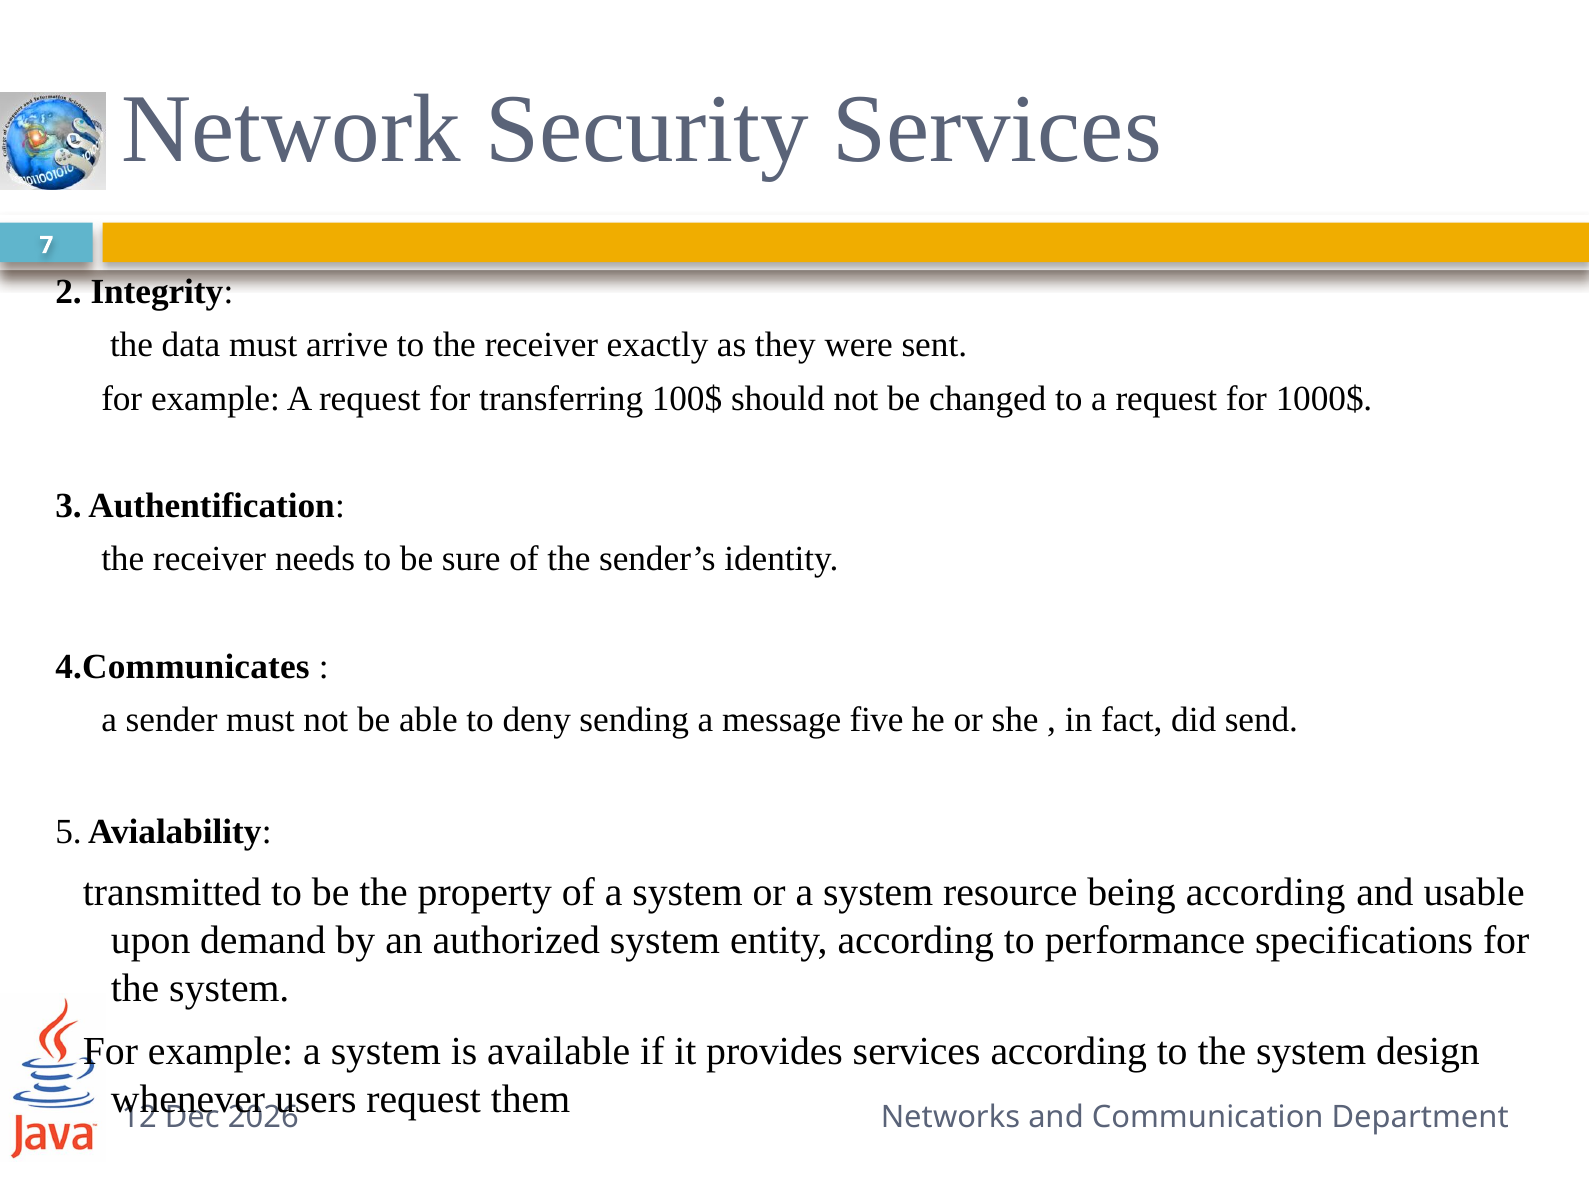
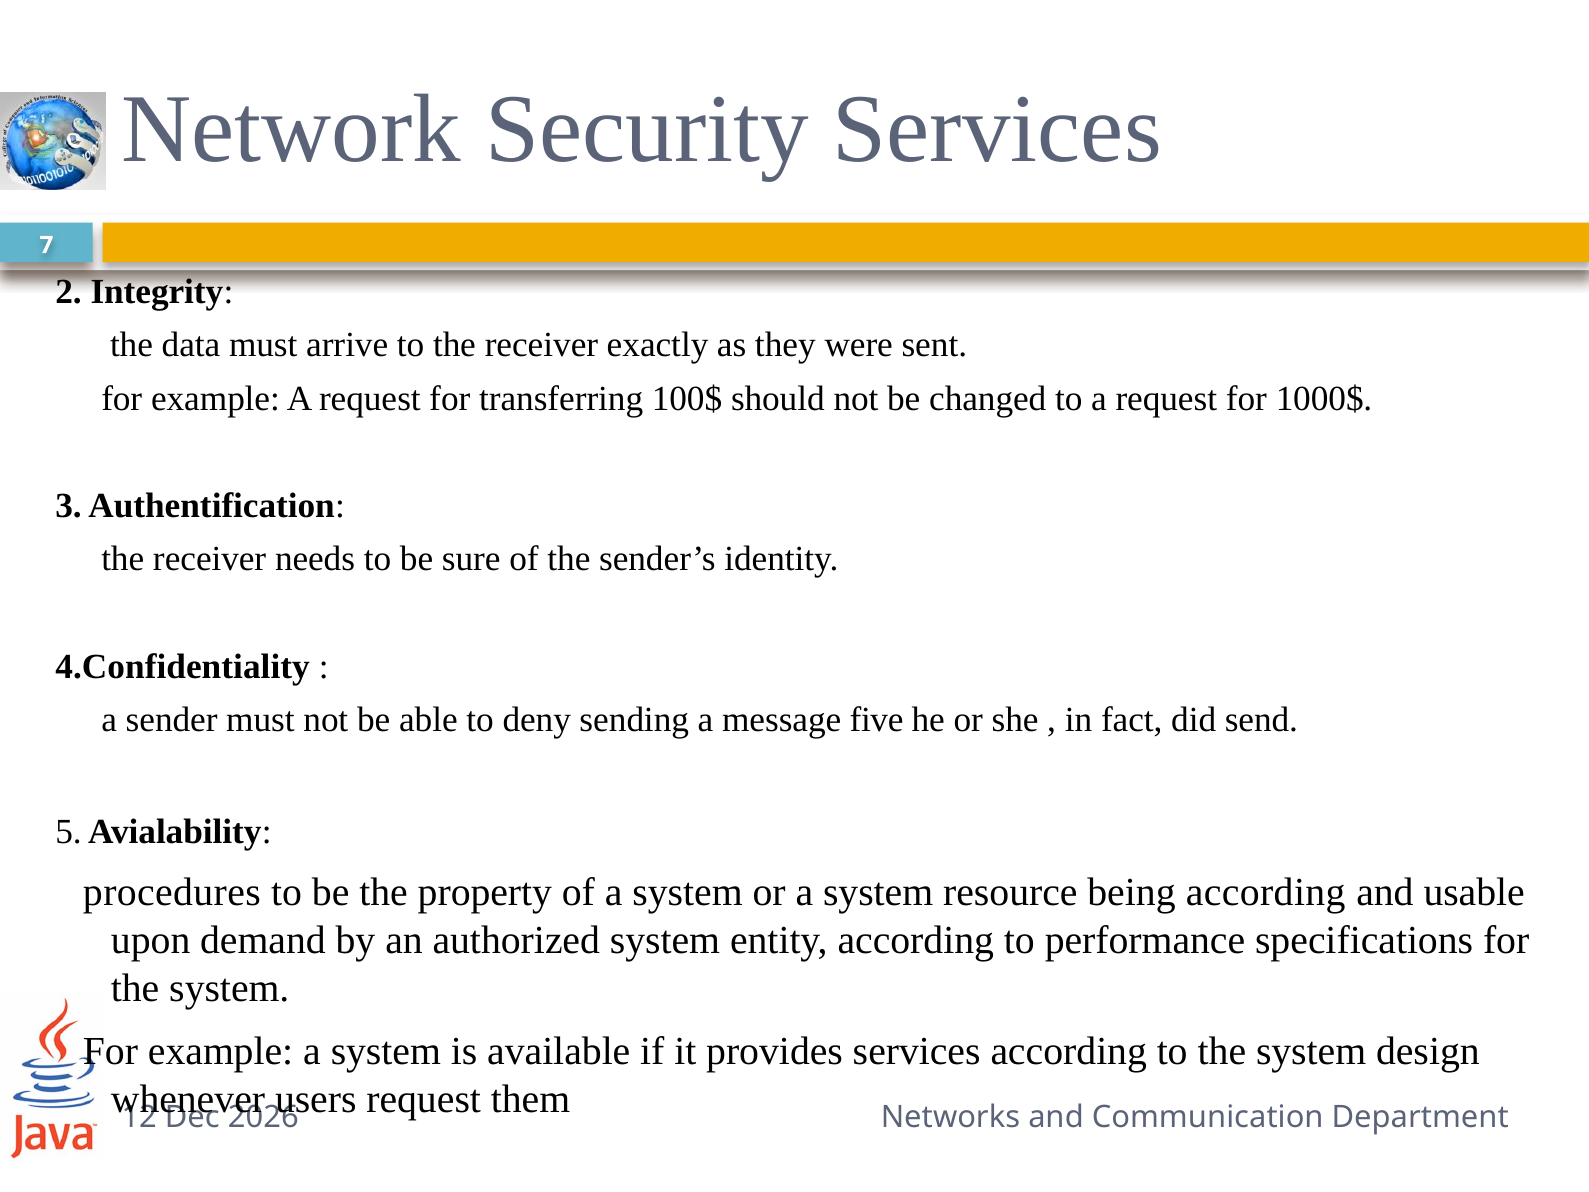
4.Communicates: 4.Communicates -> 4.Confidentiality (183, 666)
transmitted: transmitted -> procedures (172, 893)
